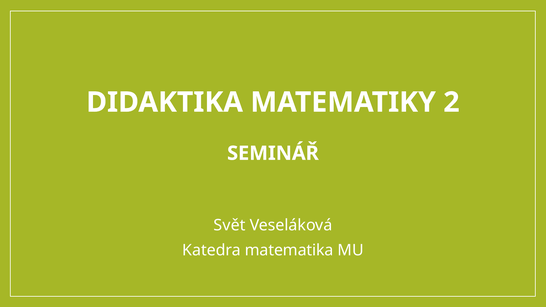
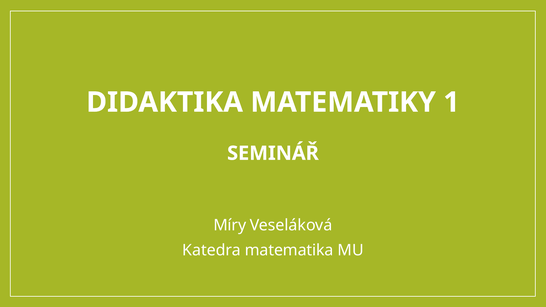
2: 2 -> 1 (451, 102)
Svět: Svět -> Míry (230, 225)
